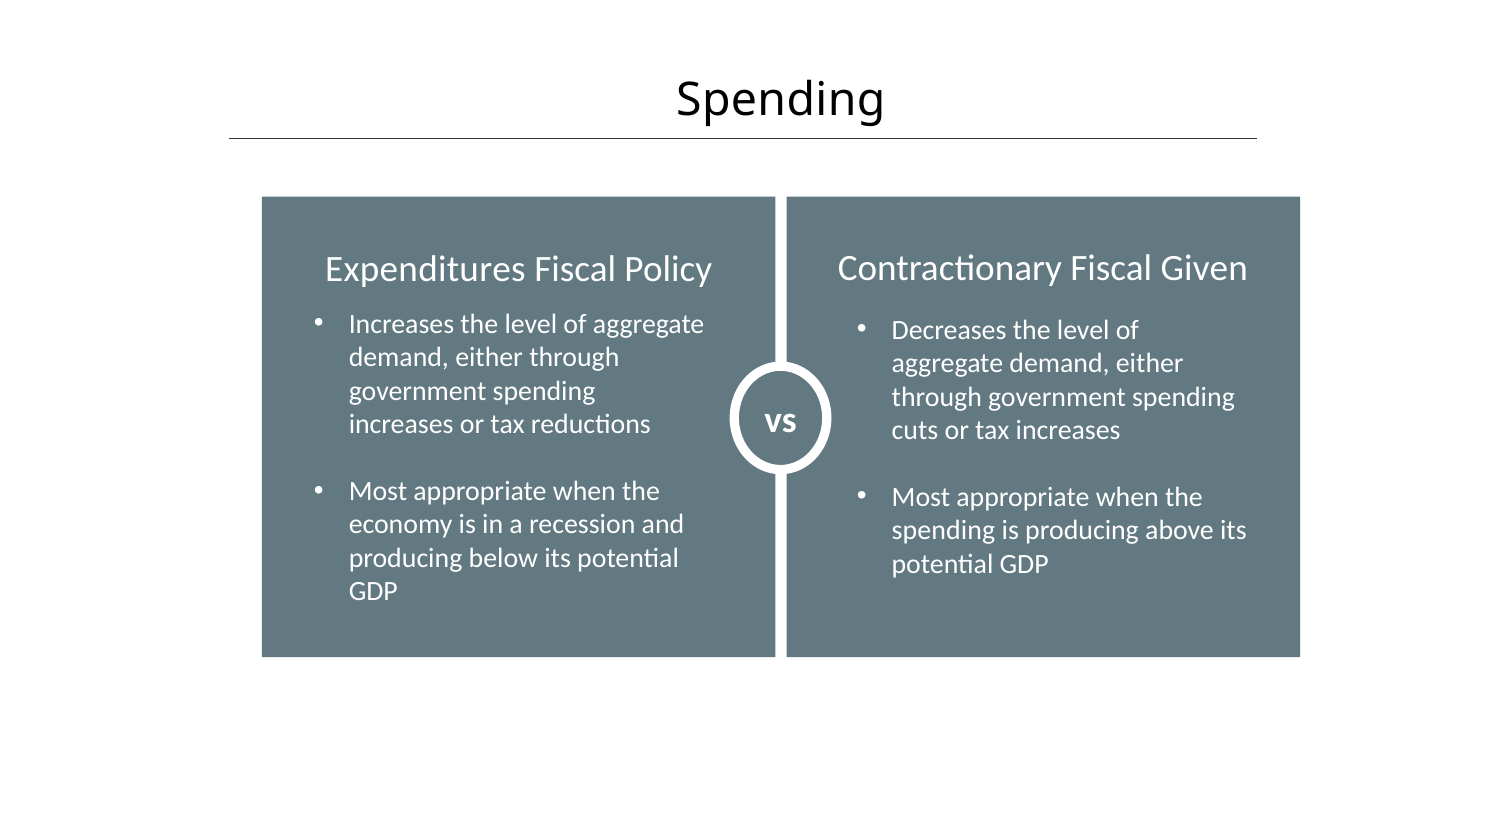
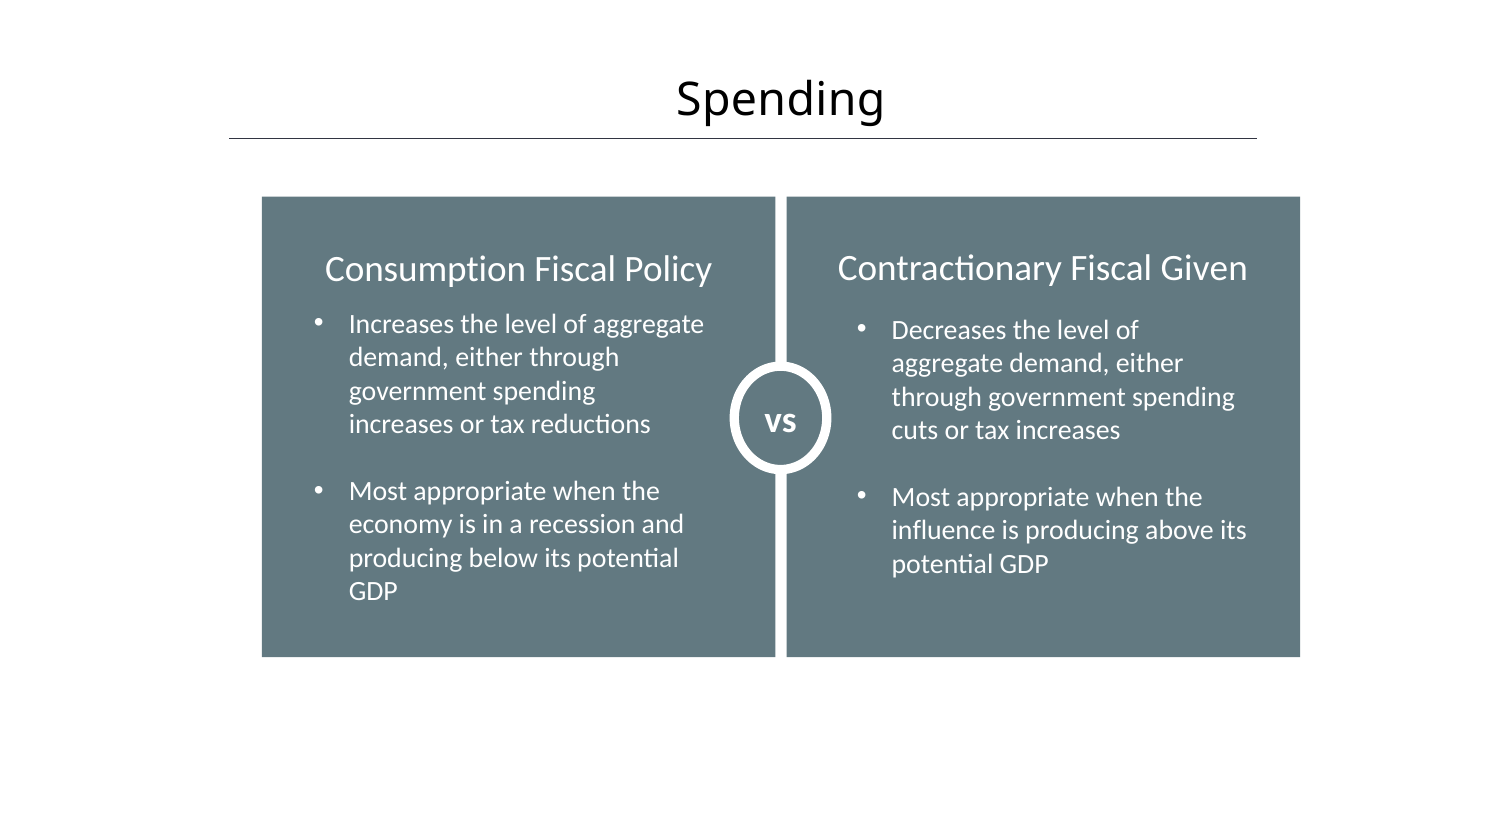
Expenditures: Expenditures -> Consumption (426, 269)
spending: spending -> influence (944, 531)
